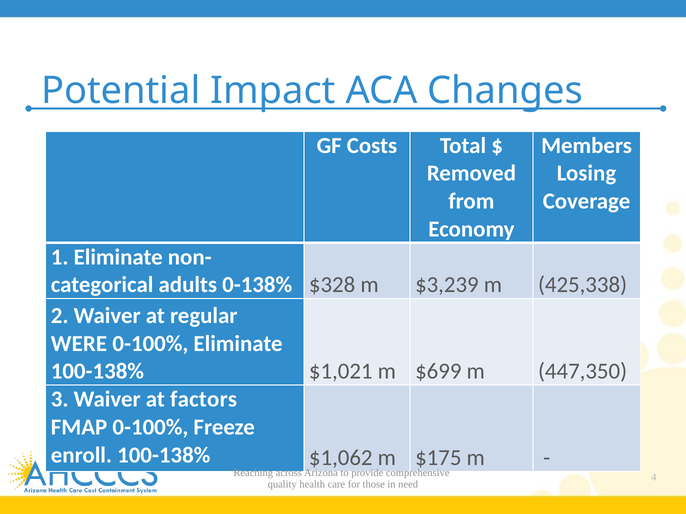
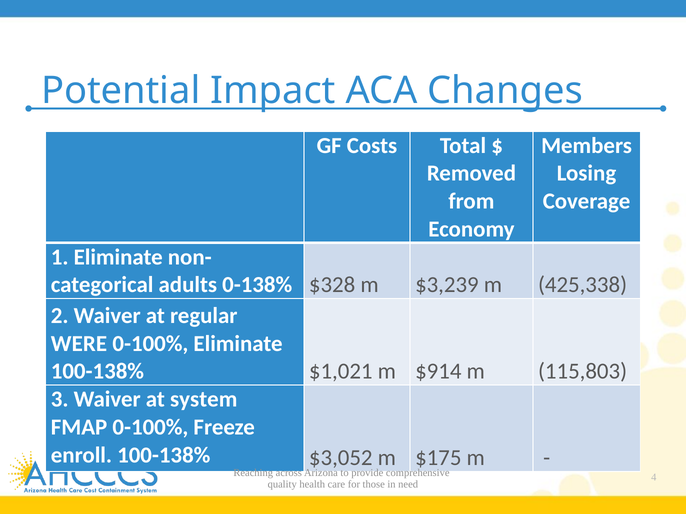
$699: $699 -> $914 (438, 372)
447,350: 447,350 -> 115,803 (583, 372)
factors: factors -> system (204, 400)
$1,062: $1,062 -> $3,052 (341, 458)
